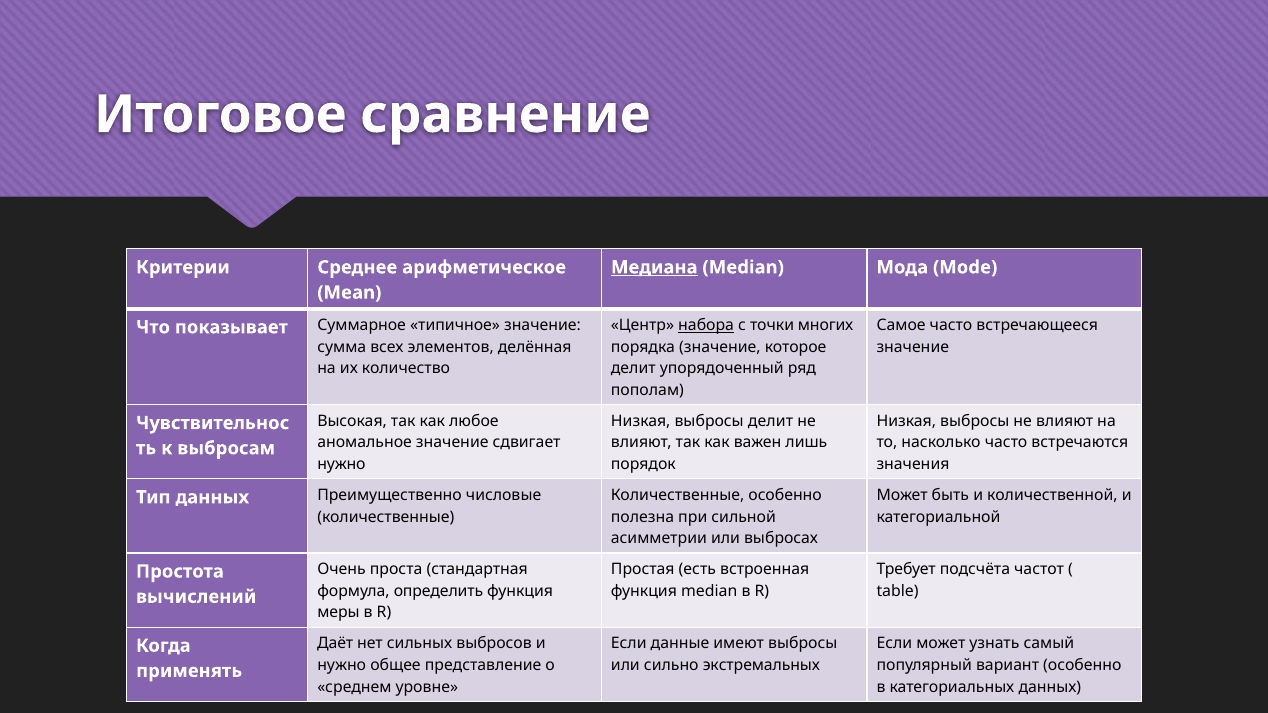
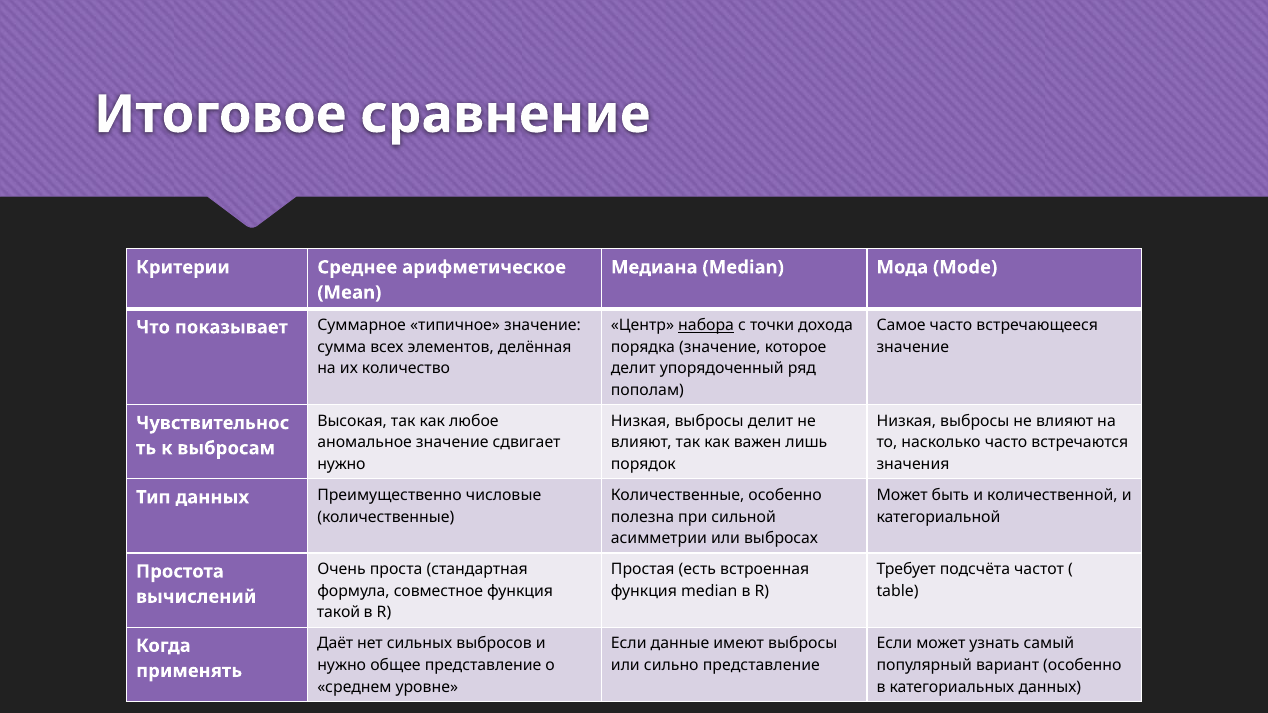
Медиана underline: present -> none (654, 267)
многих: многих -> дохода (826, 325)
определить: определить -> совместное (438, 591)
меры: меры -> такой (339, 613)
сильно экстремальных: экстремальных -> представление (761, 666)
